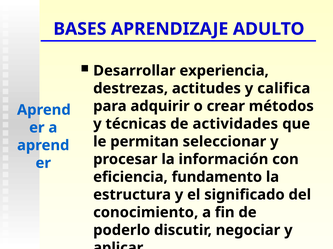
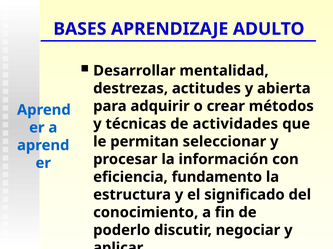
experiencia: experiencia -> mentalidad (224, 71)
califica: califica -> abierta (284, 89)
